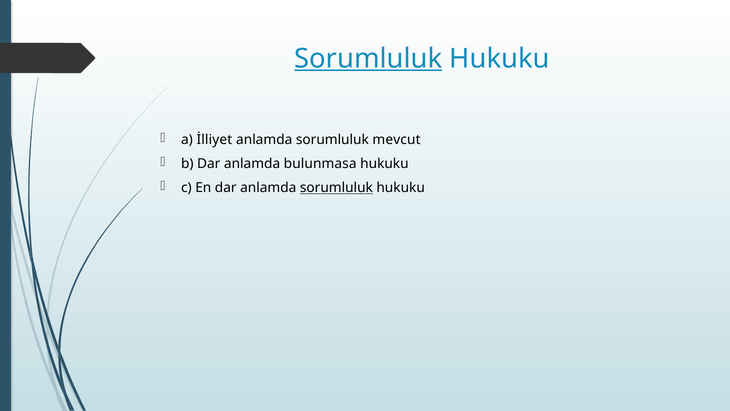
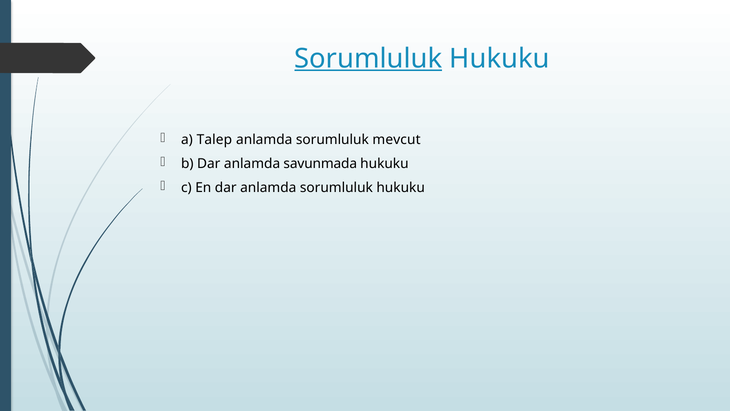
İlliyet: İlliyet -> Talep (214, 140)
bulunmasa: bulunmasa -> savunmada (320, 164)
sorumluluk underline: present -> none (336, 188)
